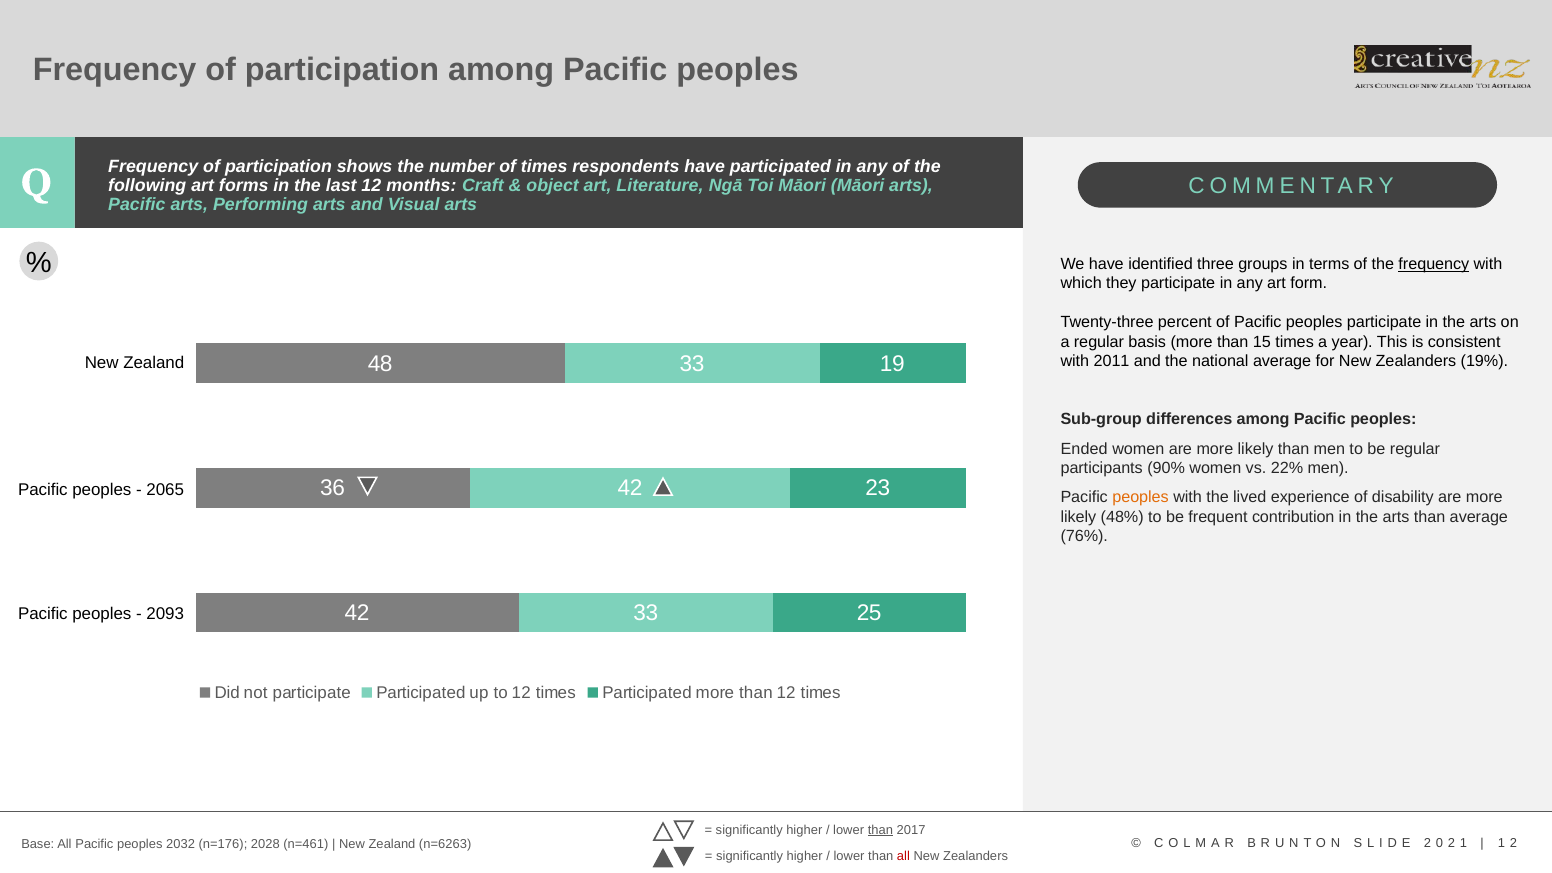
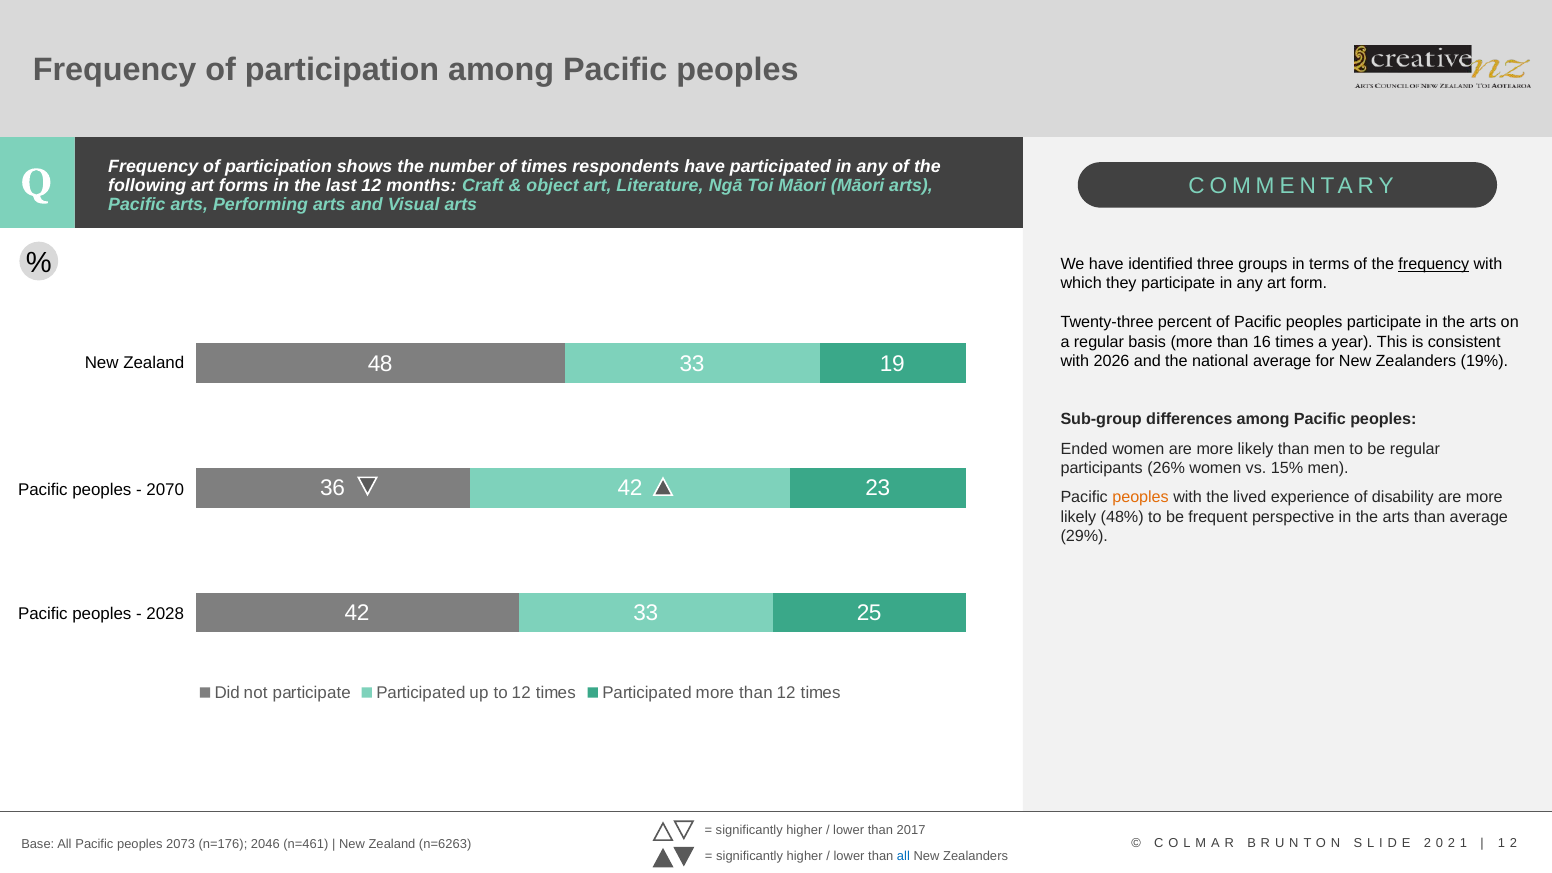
15: 15 -> 16 (1262, 342)
2011: 2011 -> 2026 (1112, 361)
90%: 90% -> 26% (1166, 468)
22%: 22% -> 15% (1287, 468)
2065: 2065 -> 2070 (165, 490)
contribution: contribution -> perspective (1293, 517)
76%: 76% -> 29% (1084, 536)
2093: 2093 -> 2028 (165, 614)
than underline: present -> none (880, 830)
2032: 2032 -> 2073 (181, 844)
2028: 2028 -> 2046 (265, 844)
all colour: red -> blue (903, 856)
